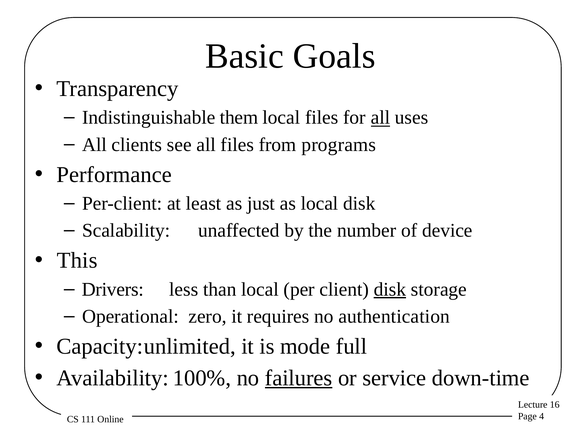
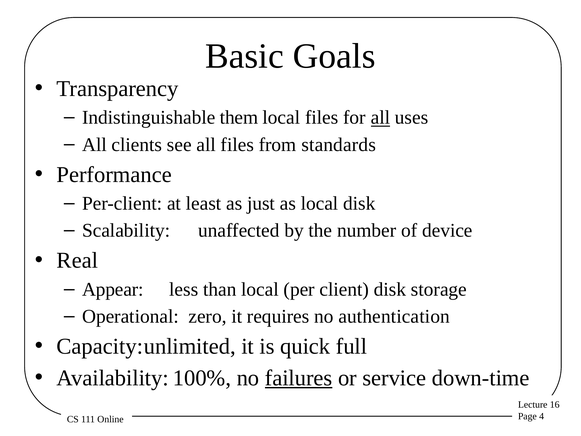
programs: programs -> standards (339, 145)
This: This -> Real (77, 260)
Drivers: Drivers -> Appear (113, 289)
disk underline: present -> none (390, 289)
mode: mode -> quick (305, 346)
